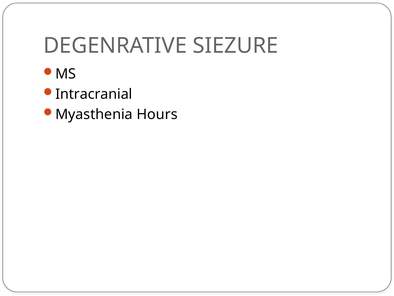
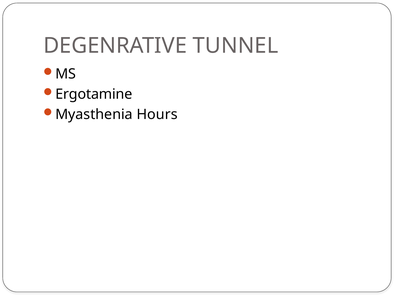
SIEZURE: SIEZURE -> TUNNEL (235, 46)
Intracranial: Intracranial -> Ergotamine (94, 94)
